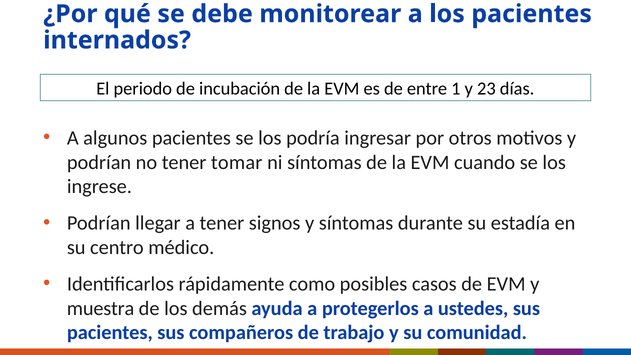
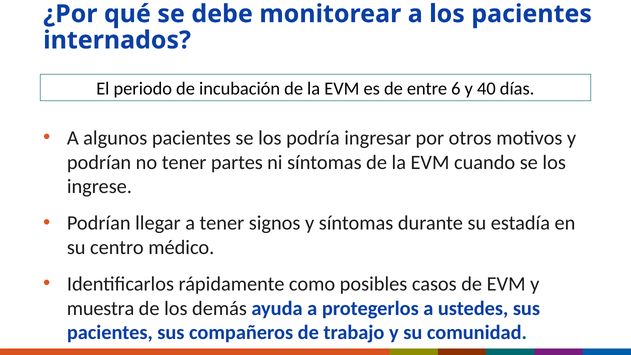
1: 1 -> 6 (456, 89)
23: 23 -> 40 (486, 89)
tomar: tomar -> partes (237, 162)
